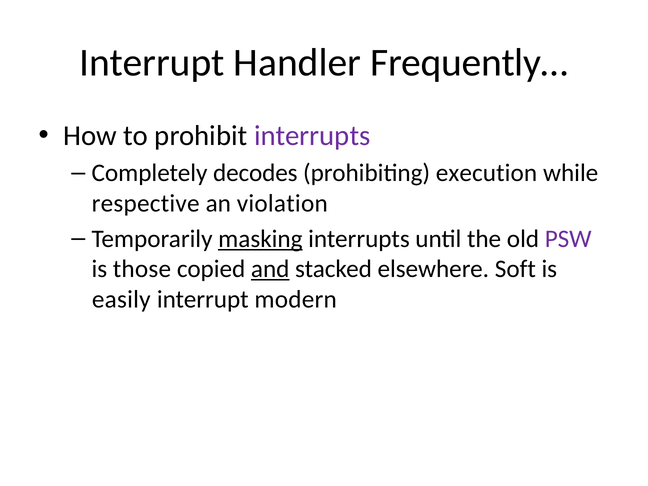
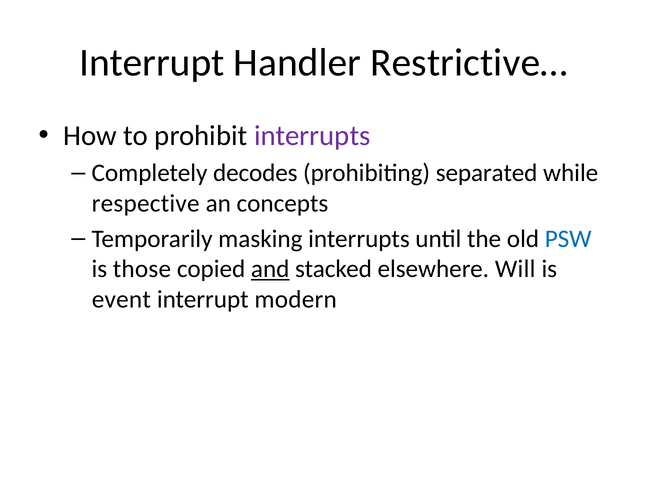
Frequently…: Frequently… -> Restrictive… (469, 63)
execution: execution -> separated (487, 173)
violation: violation -> concepts (282, 203)
masking underline: present -> none (260, 239)
PSW colour: purple -> blue (568, 239)
Soft: Soft -> Will (515, 269)
easily: easily -> event (121, 299)
